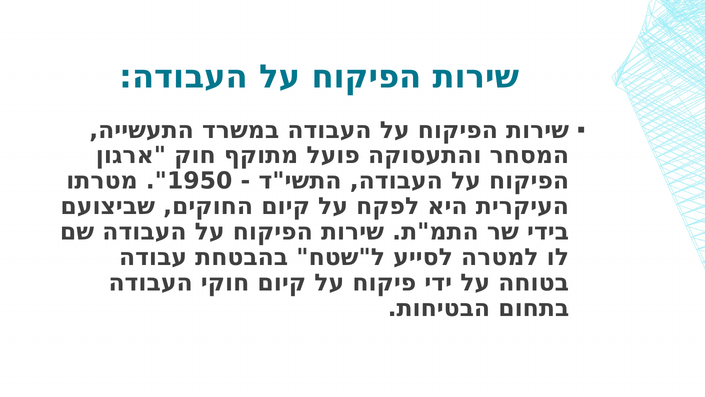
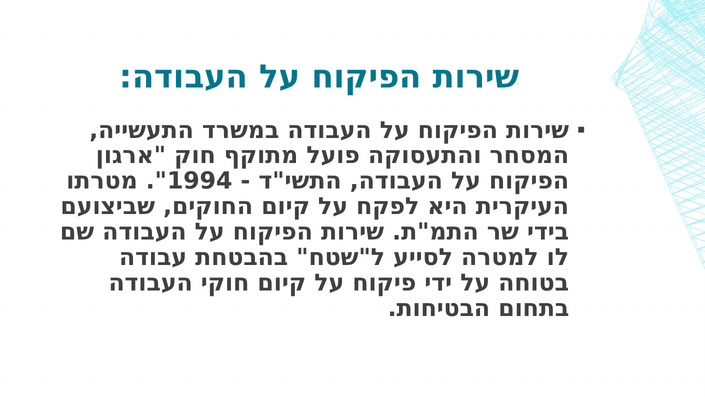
1950: 1950 -> 1994 (200, 181)
